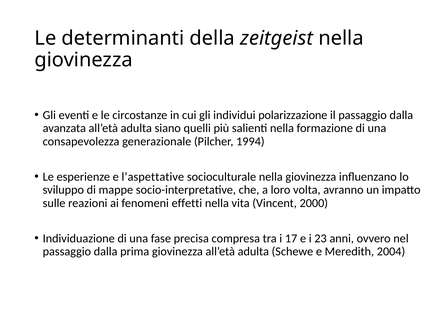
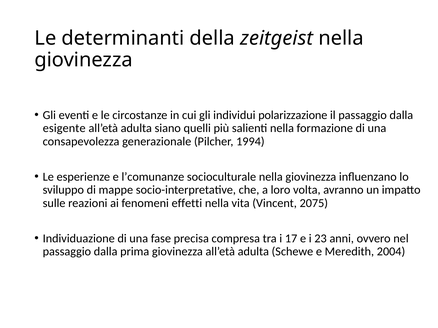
avanzata: avanzata -> esigente (64, 128)
l’aspettative: l’aspettative -> l’comunanze (153, 177)
2000: 2000 -> 2075 (314, 203)
